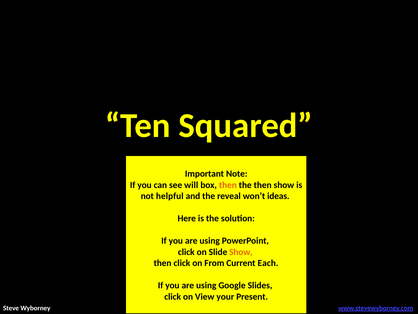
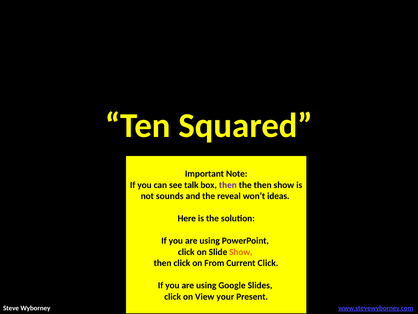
will: will -> talk (191, 185)
then colour: orange -> purple (228, 185)
helpful: helpful -> sounds (170, 196)
Current Each: Each -> Click (268, 263)
